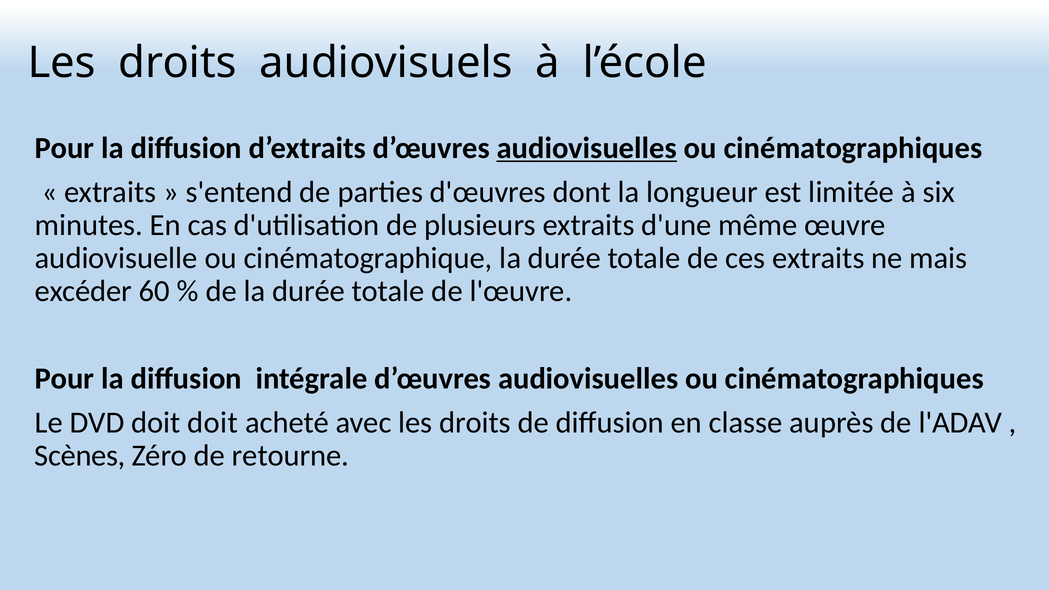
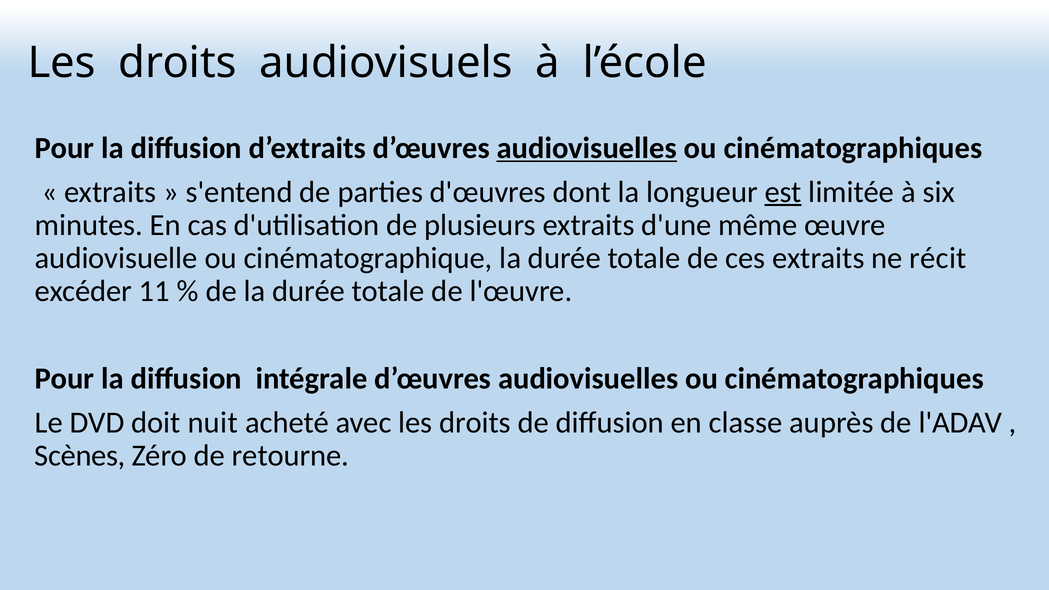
est underline: none -> present (783, 192)
mais: mais -> récit (938, 258)
60: 60 -> 11 (154, 291)
doit doit: doit -> nuit (213, 423)
